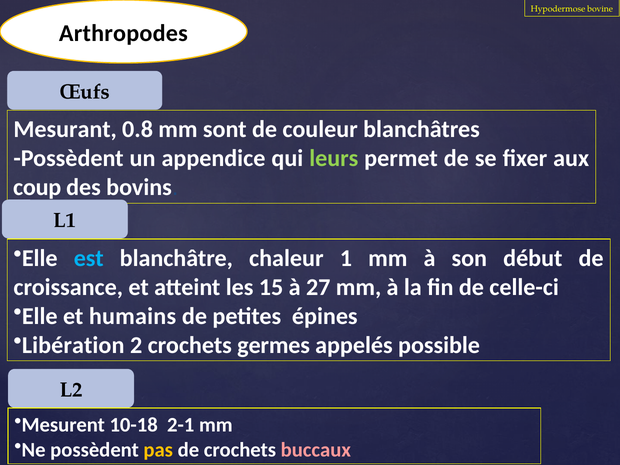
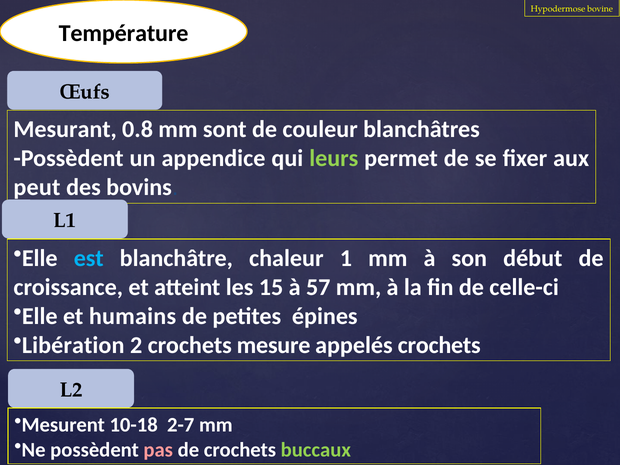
Arthropodes: Arthropodes -> Température (124, 33)
coup: coup -> peut (37, 187)
27: 27 -> 57 (318, 287)
germes: germes -> mesure (274, 345)
appelés possible: possible -> crochets (439, 345)
2-1: 2-1 -> 2-7 (181, 425)
pas colour: yellow -> pink (158, 450)
buccaux colour: pink -> light green (316, 450)
